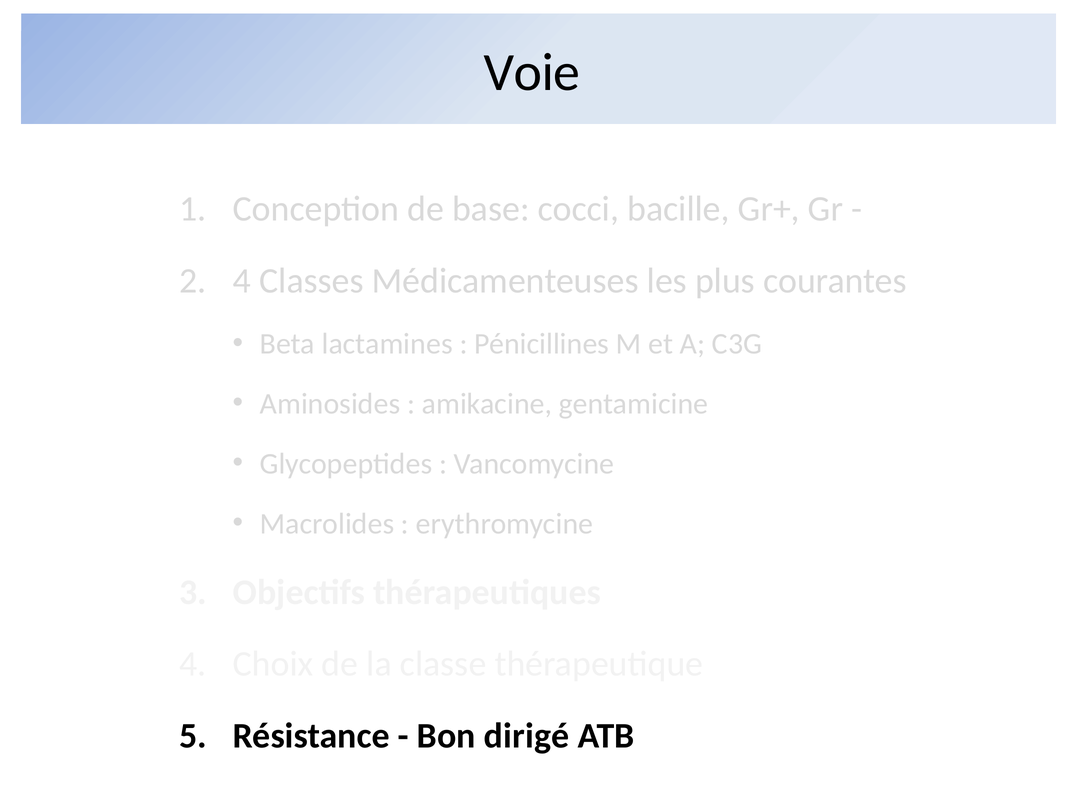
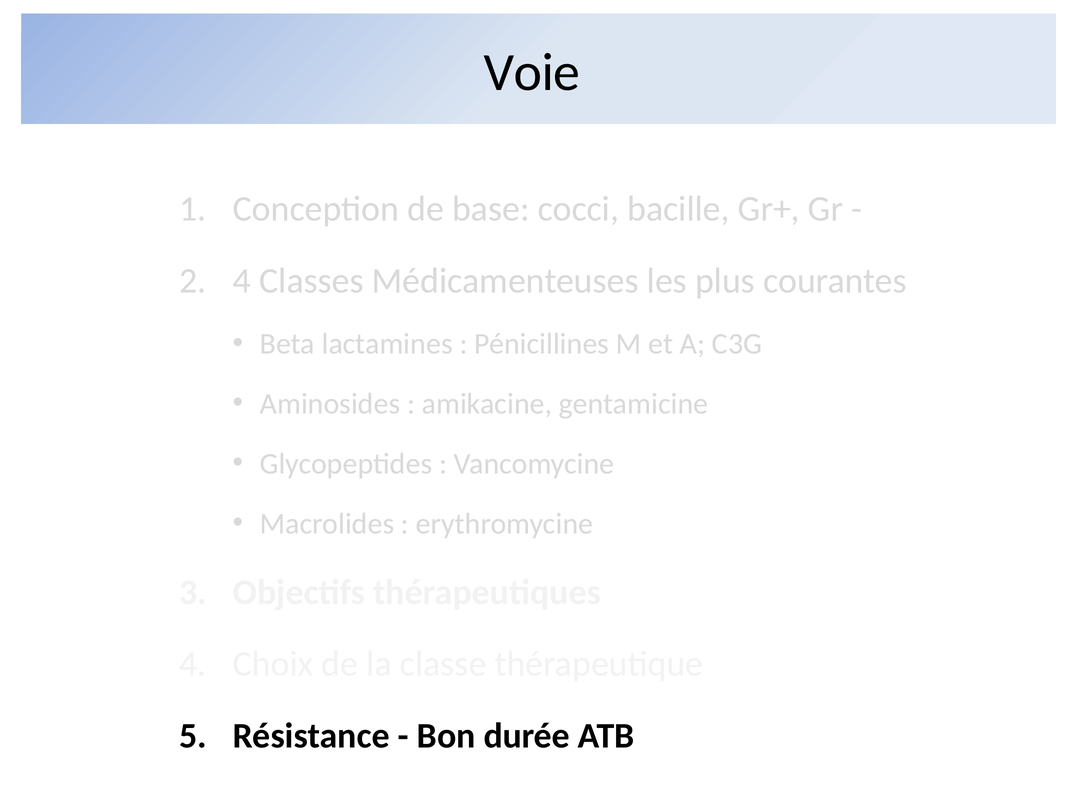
dirigé: dirigé -> durée (527, 736)
